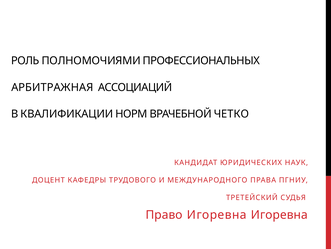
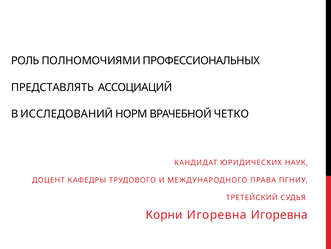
АРБИТРАЖНАЯ: АРБИТРАЖНАЯ -> ПРЕДСТАВЛЯТЬ (52, 87)
КВАЛИФИКАЦИИ: КВАЛИФИКАЦИИ -> ИССЛЕДОВАНИЙ (67, 114)
Право: Право -> Корни (164, 214)
